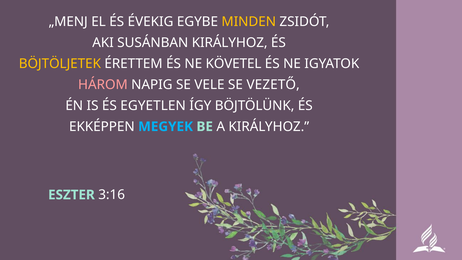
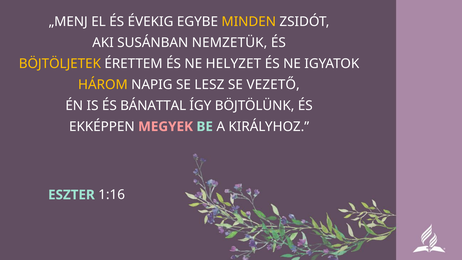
SUSÁNBAN KIRÁLYHOZ: KIRÁLYHOZ -> NEMZETÜK (230, 43)
KÖVETEL: KÖVETEL -> HELYZET (233, 64)
HÁROM colour: pink -> yellow (103, 85)
VELE: VELE -> LESZ (209, 85)
EGYETLEN: EGYETLEN -> BÁNATTAL (153, 106)
MEGYEK colour: light blue -> pink (166, 127)
3:16: 3:16 -> 1:16 (112, 195)
